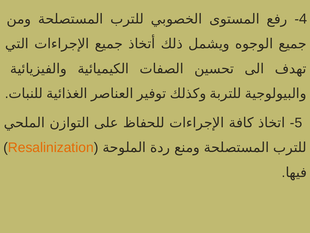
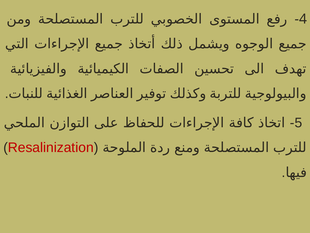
Resalinization colour: orange -> red (51, 147)
